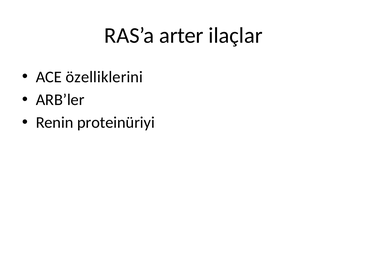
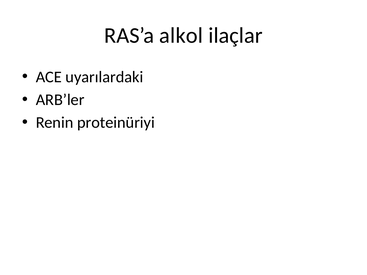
arter: arter -> alkol (181, 36)
özelliklerini: özelliklerini -> uyarılardaki (104, 77)
